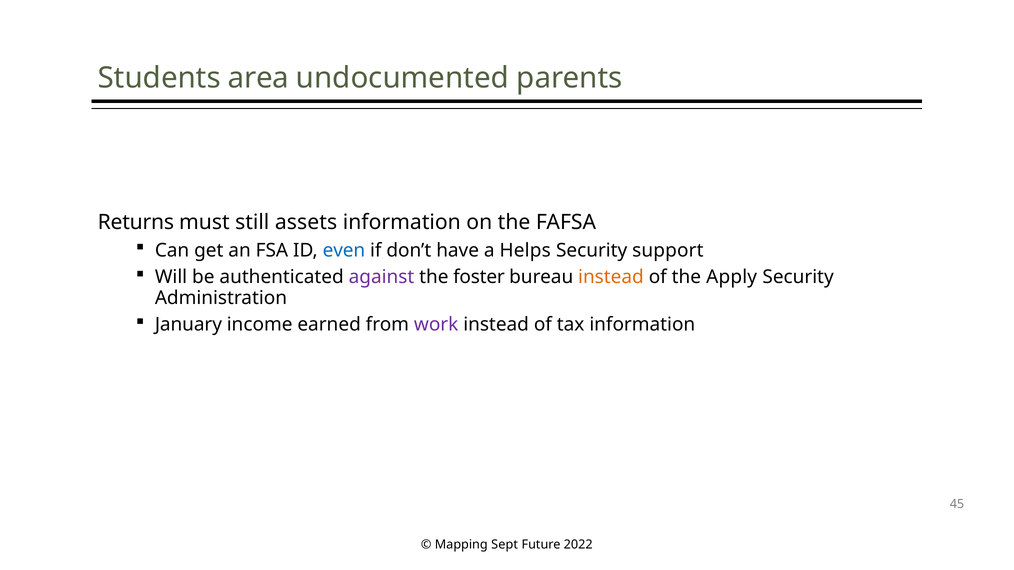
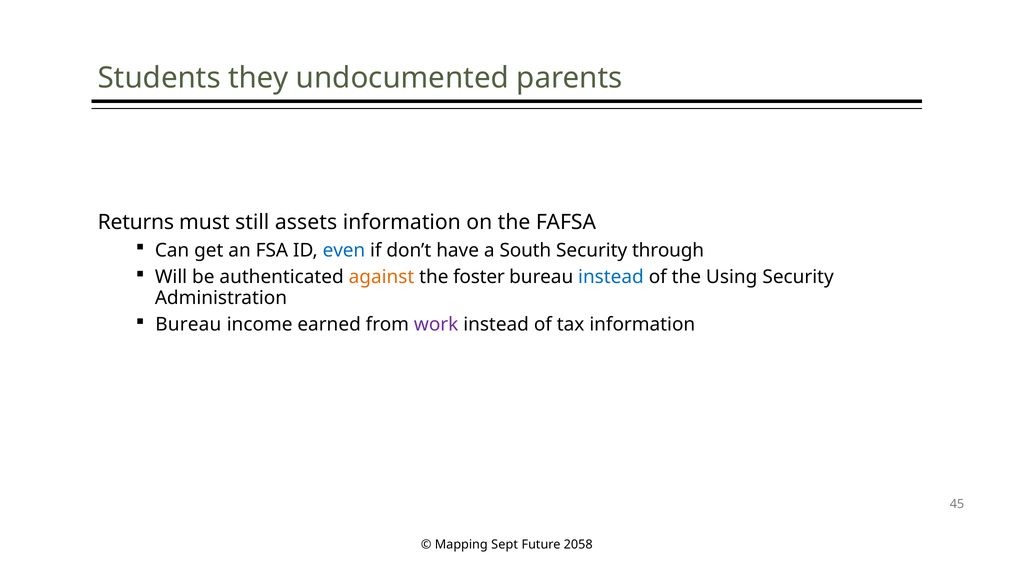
area: area -> they (258, 78)
Helps: Helps -> South (525, 250)
support: support -> through (668, 250)
against colour: purple -> orange (381, 277)
instead colour: orange -> blue (611, 277)
Apply: Apply -> Using (732, 277)
January: January -> Bureau (188, 325)
2022: 2022 -> 2058 (578, 545)
